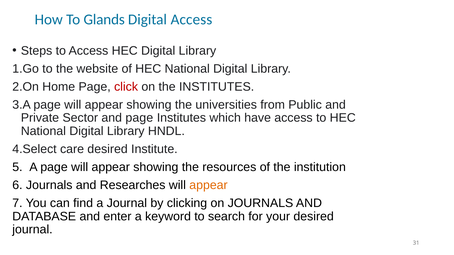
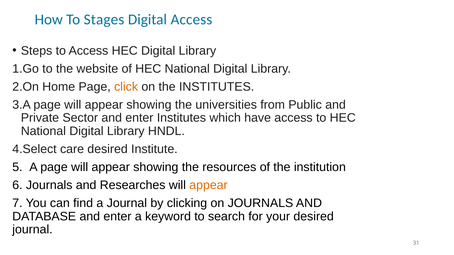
Glands: Glands -> Stages (104, 19)
click colour: red -> orange (126, 87)
Sector and page: page -> enter (139, 118)
